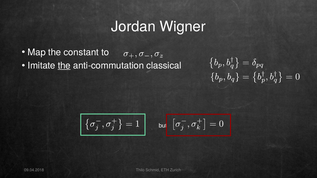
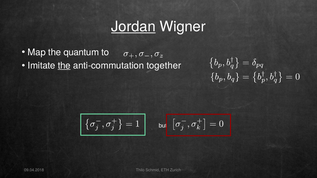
Jordan underline: none -> present (133, 27)
constant: constant -> quantum (81, 52)
classical: classical -> together (164, 66)
